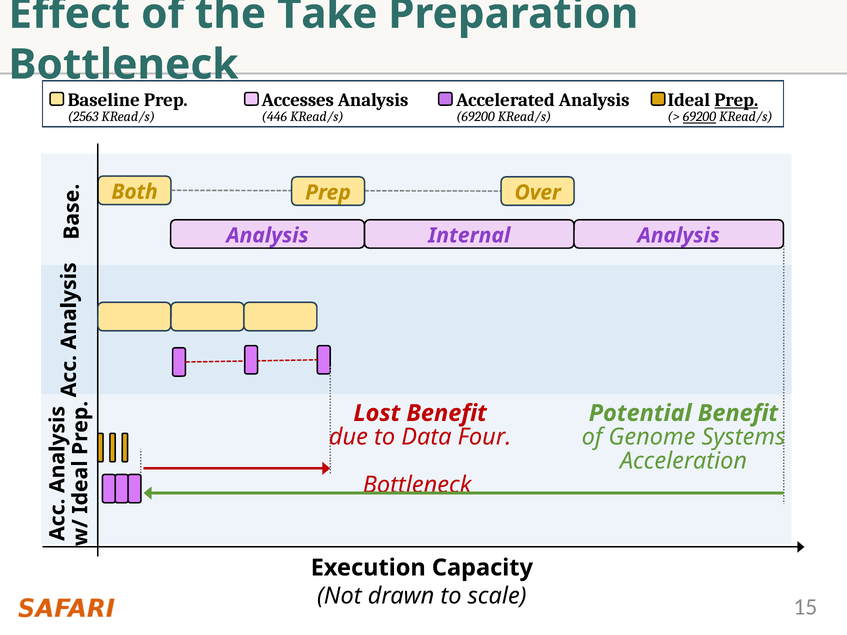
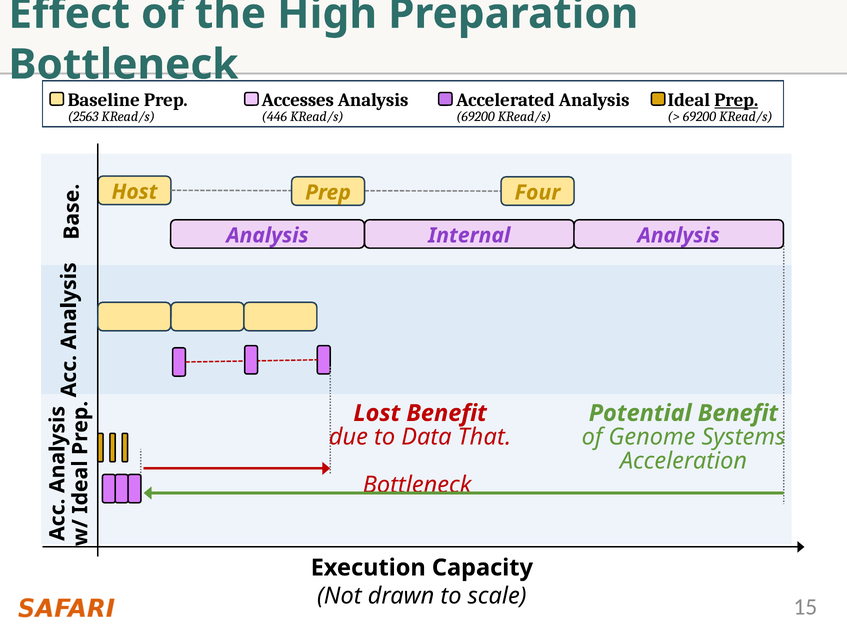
Take: Take -> High (327, 14)
69200 underline: present -> none (699, 117)
Both: Both -> Host (134, 192)
Over: Over -> Four (537, 193)
Four: Four -> That (484, 437)
